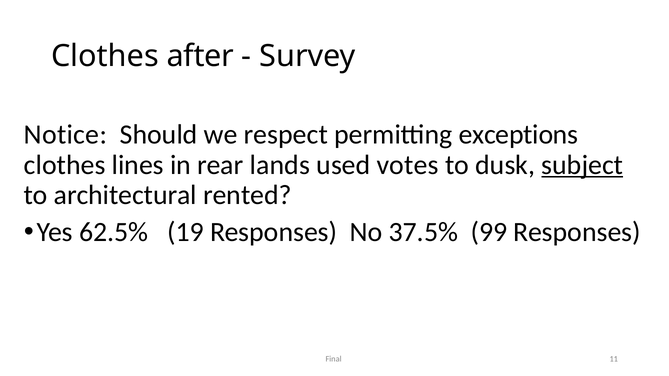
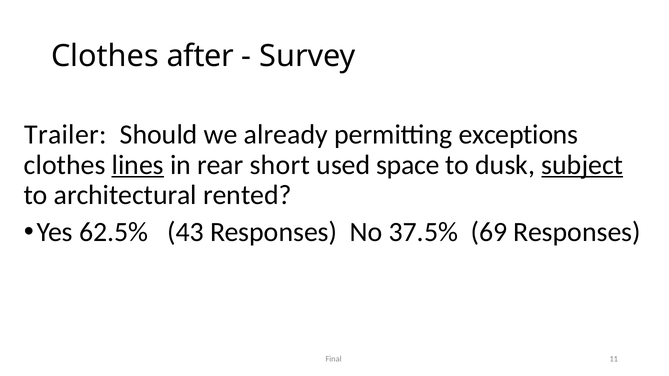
Notice: Notice -> Trailer (65, 135)
respect: respect -> already (286, 135)
lines underline: none -> present (138, 165)
lands: lands -> short (280, 165)
votes: votes -> space (408, 165)
19: 19 -> 43 (185, 232)
99: 99 -> 69 (489, 232)
